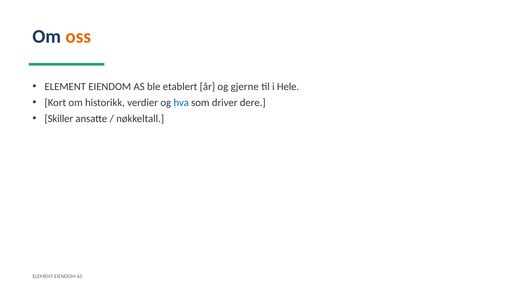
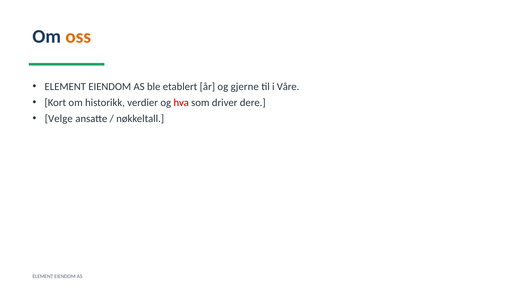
Hele: Hele -> Våre (288, 87)
hva colour: blue -> red (181, 103)
Skiller: Skiller -> Velge (59, 119)
